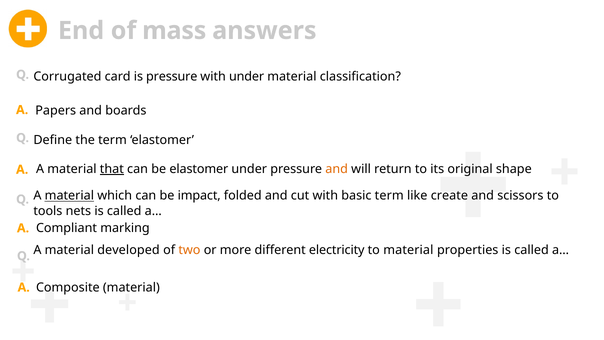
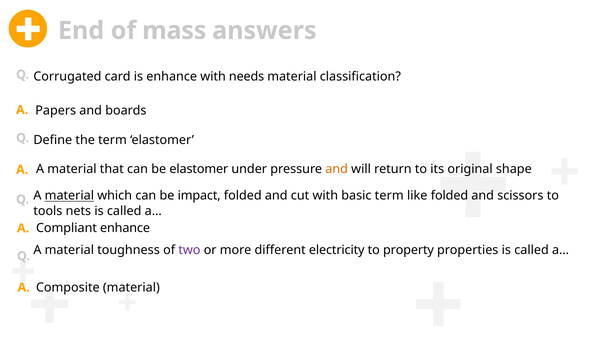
is pressure: pressure -> enhance (172, 77)
with under: under -> needs (247, 77)
that underline: present -> none (112, 169)
like create: create -> folded (449, 196)
Compliant marking: marking -> enhance (125, 228)
developed: developed -> toughness (129, 250)
two colour: orange -> purple (189, 250)
to material: material -> property (408, 250)
